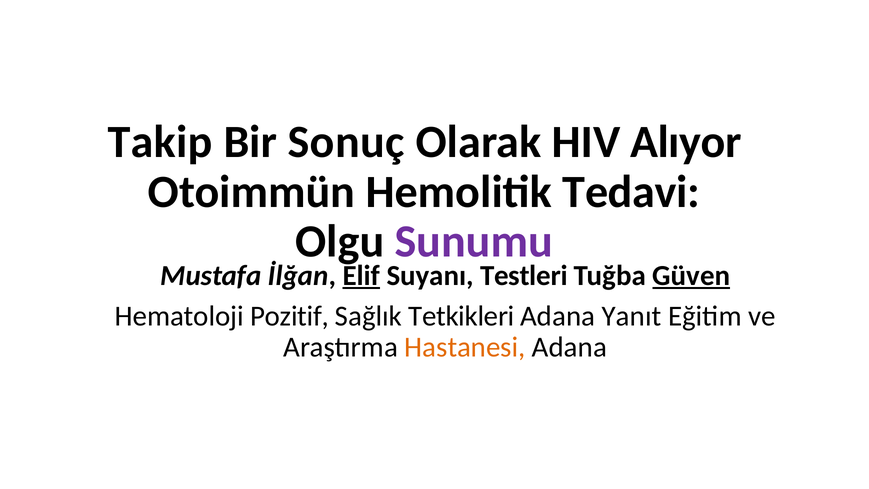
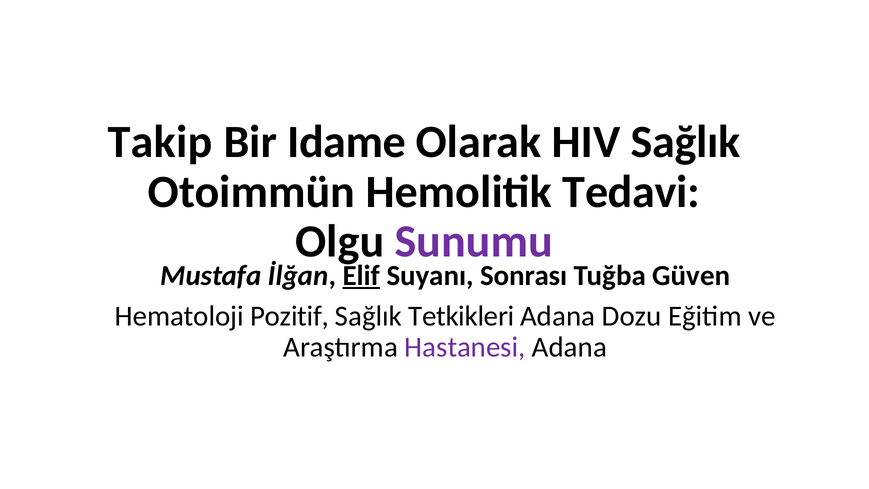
Sonuç: Sonuç -> Idame (347, 142)
HIV Alıyor: Alıyor -> Sağlık (686, 142)
Testleri: Testleri -> Sonrası (524, 275)
Güven underline: present -> none (691, 275)
Yanıt: Yanıt -> Dozu (632, 316)
Hastanesi colour: orange -> purple (465, 347)
